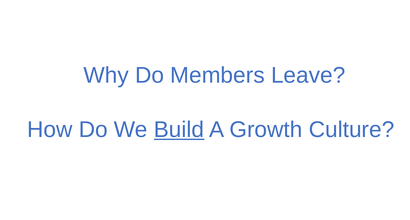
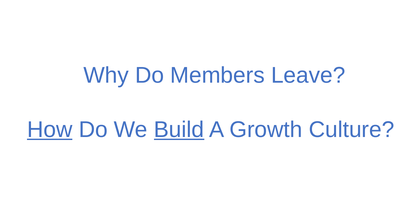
How underline: none -> present (50, 130)
